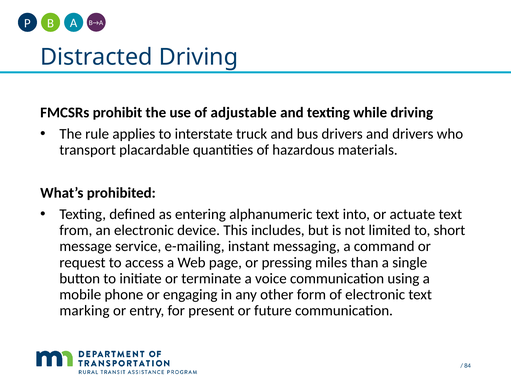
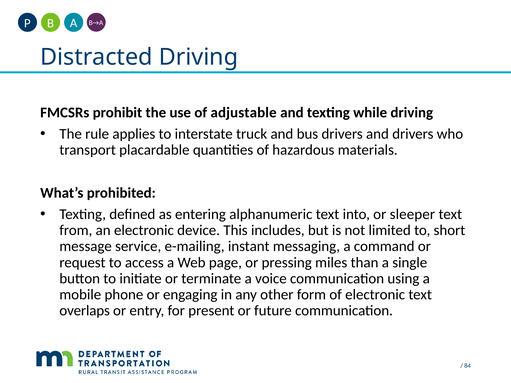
actuate: actuate -> sleeper (412, 214)
marking: marking -> overlaps (85, 311)
